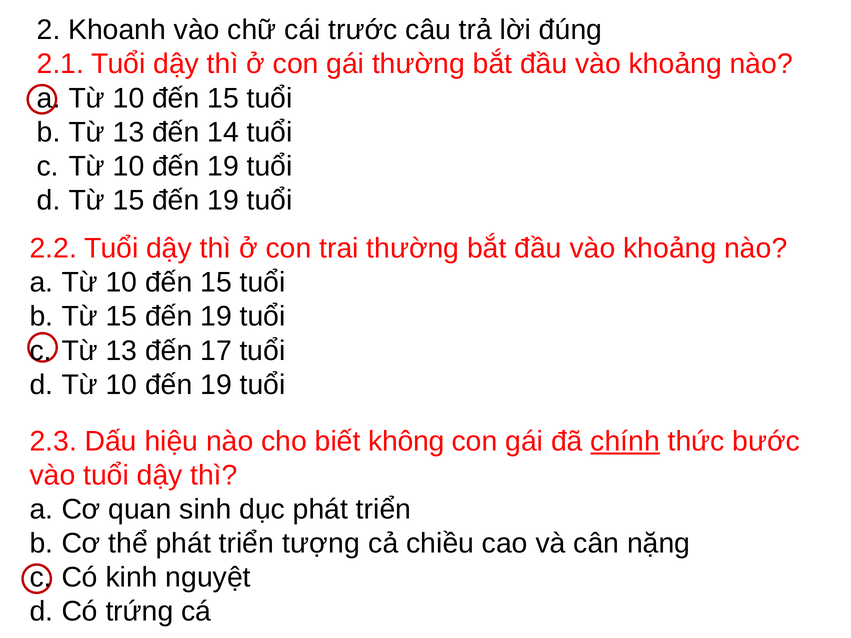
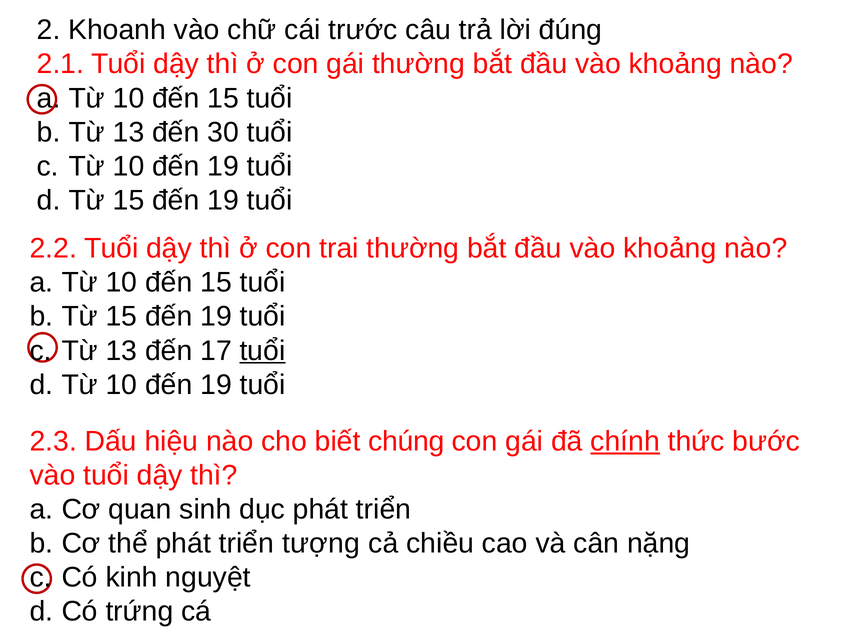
14: 14 -> 30 (223, 132)
tuổi underline: none -> present (262, 351)
không: không -> chúng (406, 442)
